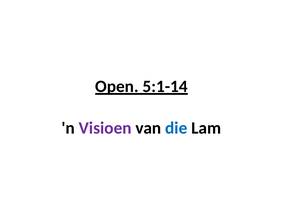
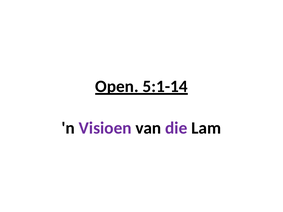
die colour: blue -> purple (176, 128)
